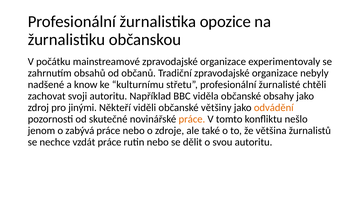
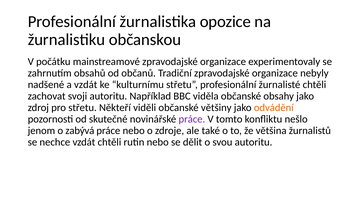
a know: know -> vzdát (86, 84)
pro jinými: jinými -> střetu (83, 107)
práce colour: orange -> purple (192, 119)
vzdát práce: práce -> chtěli (109, 142)
